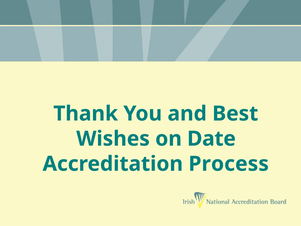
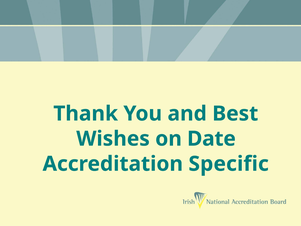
Process: Process -> Specific (229, 164)
